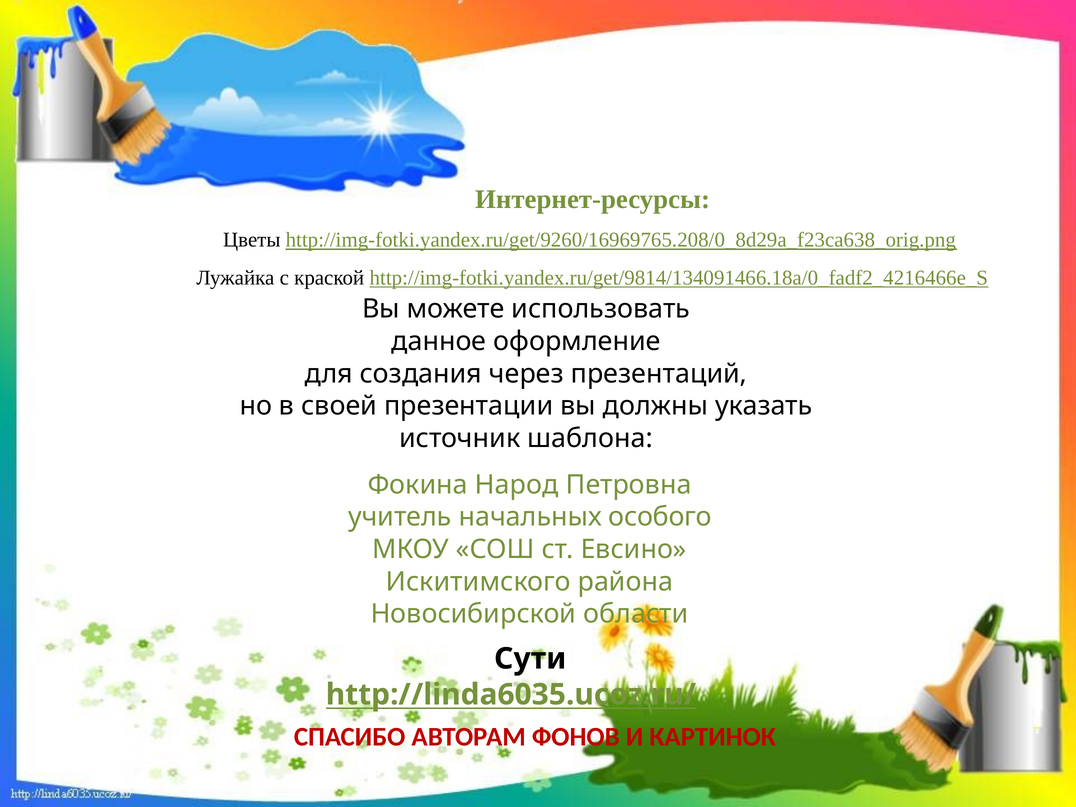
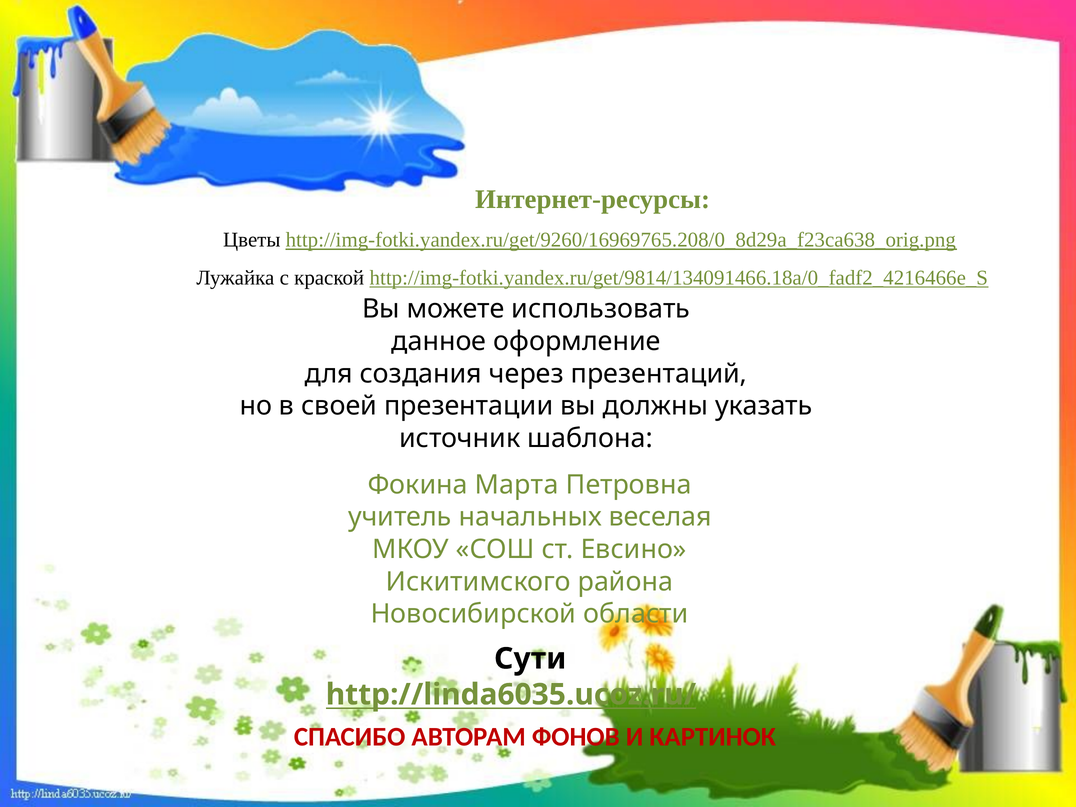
Народ: Народ -> Марта (517, 485)
особого: особого -> веселая (660, 517)
